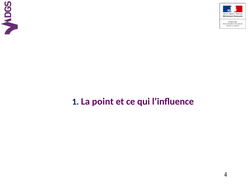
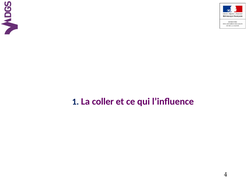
point: point -> coller (103, 102)
